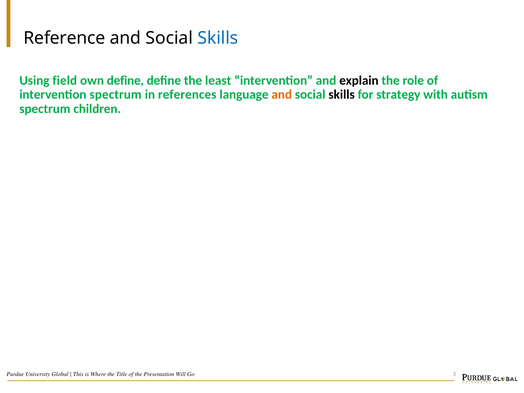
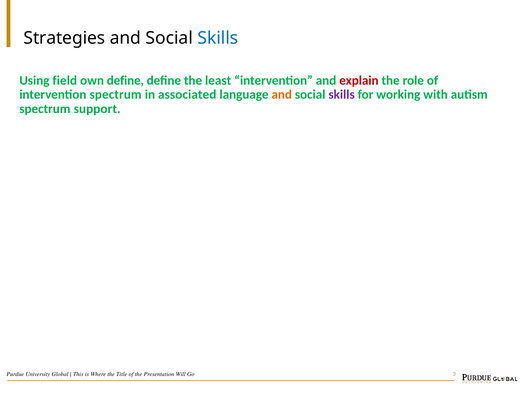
Reference: Reference -> Strategies (64, 38)
explain colour: black -> red (359, 80)
references: references -> associated (187, 95)
skills colour: black -> purple (342, 95)
strategy: strategy -> working (398, 95)
children: children -> support (97, 109)
